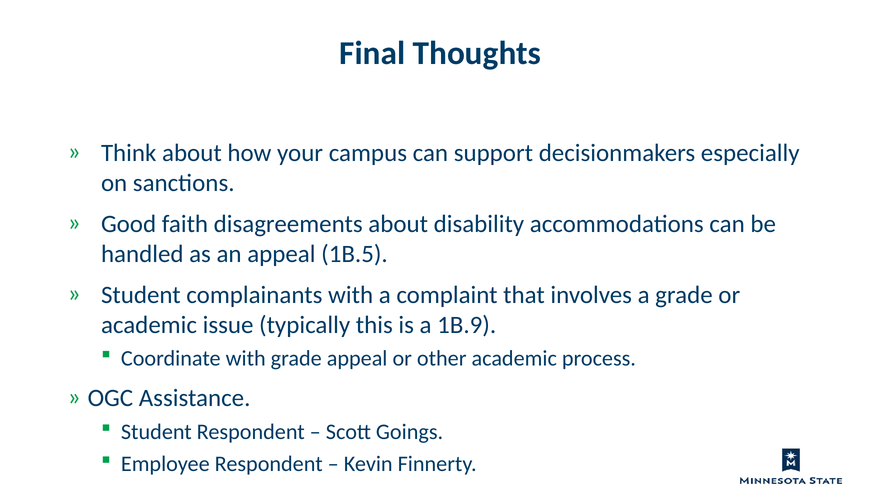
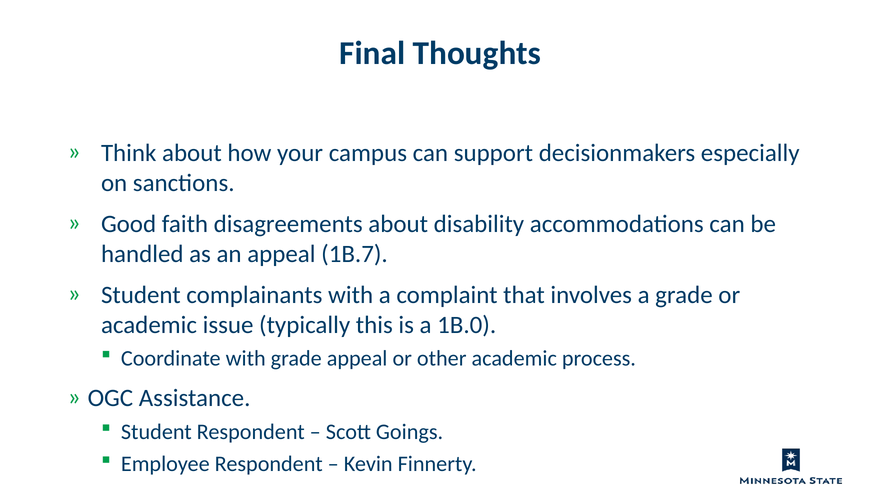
1B.5: 1B.5 -> 1B.7 (354, 254)
1B.9: 1B.9 -> 1B.0 (467, 325)
